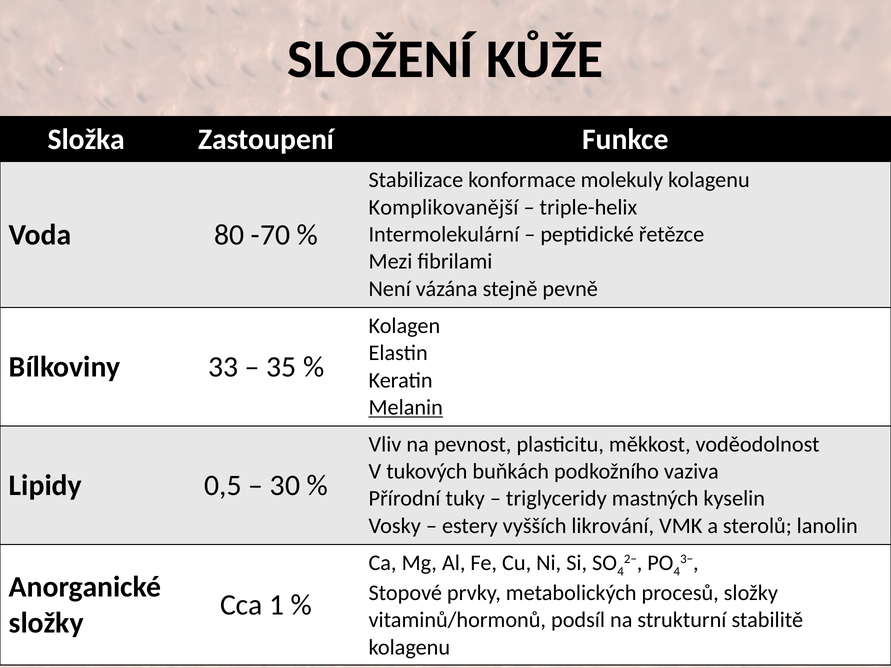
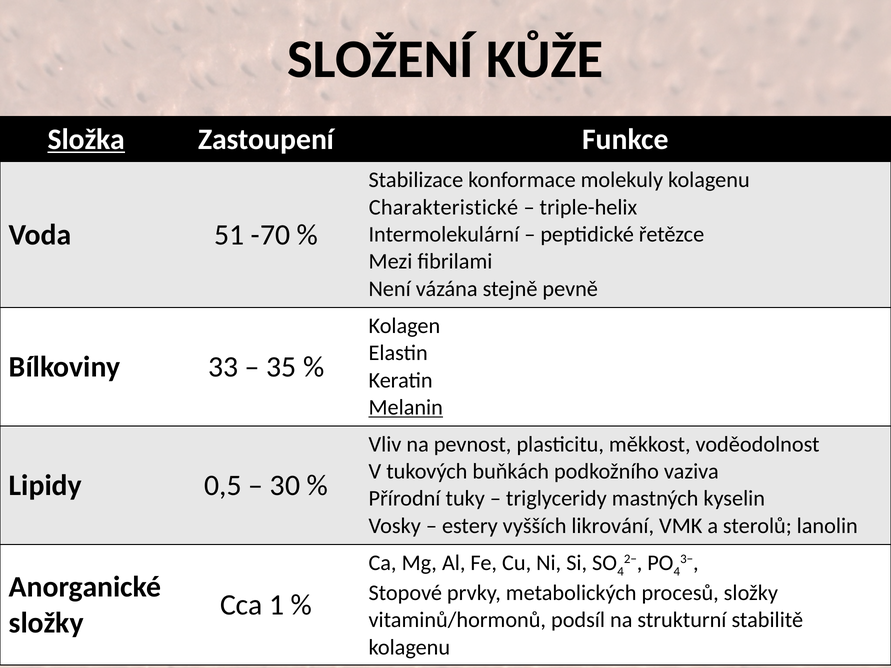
Složka underline: none -> present (86, 139)
Komplikovanější: Komplikovanější -> Charakteristické (443, 207)
80: 80 -> 51 (229, 235)
